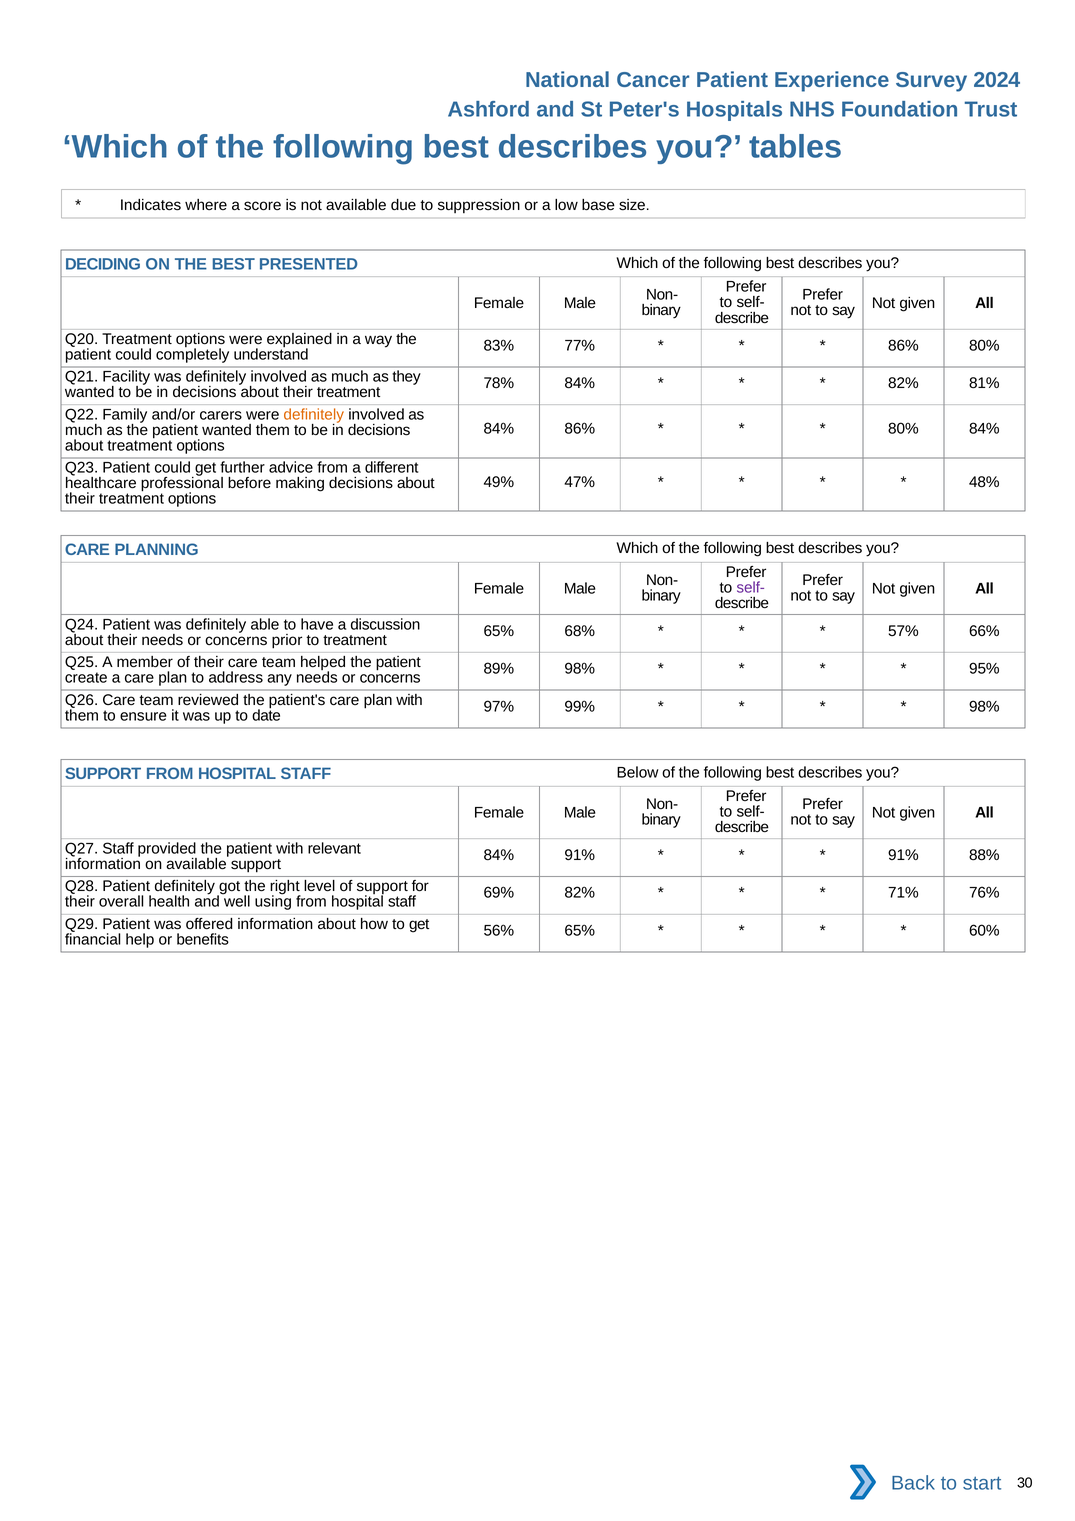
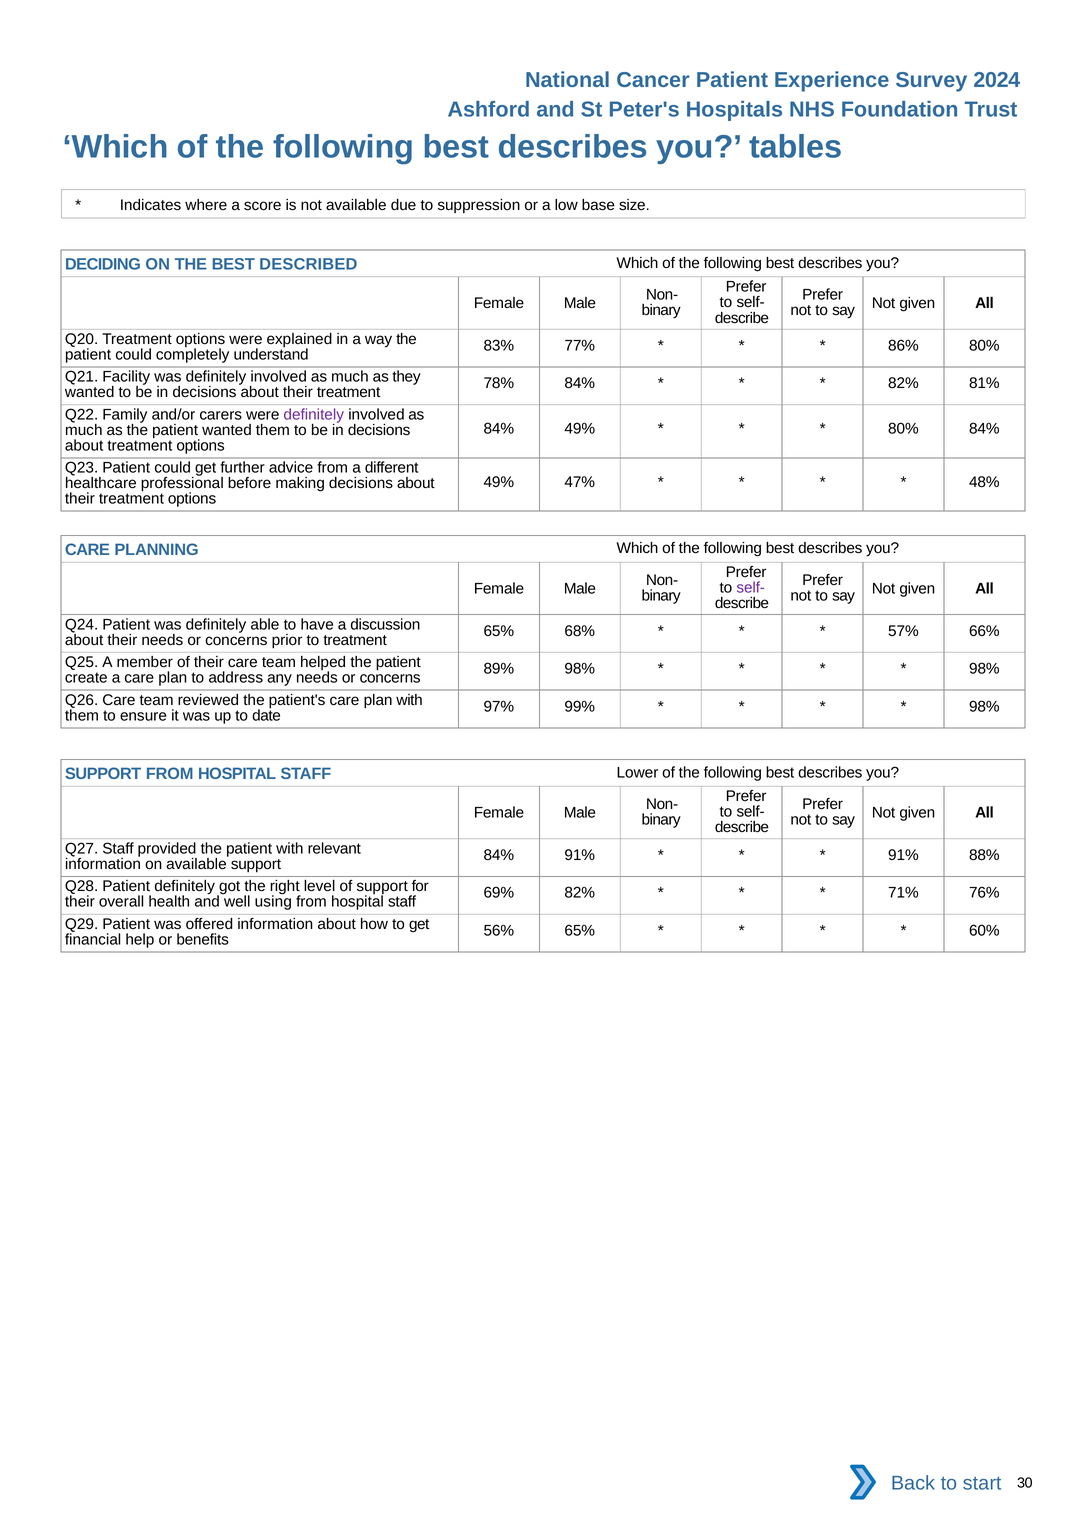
PRESENTED: PRESENTED -> DESCRIBED (308, 265)
definitely colour: orange -> purple (314, 415)
84% 86%: 86% -> 49% (580, 429)
95%: 95% -> 98% (984, 669)
Below: Below -> Lower (637, 773)
